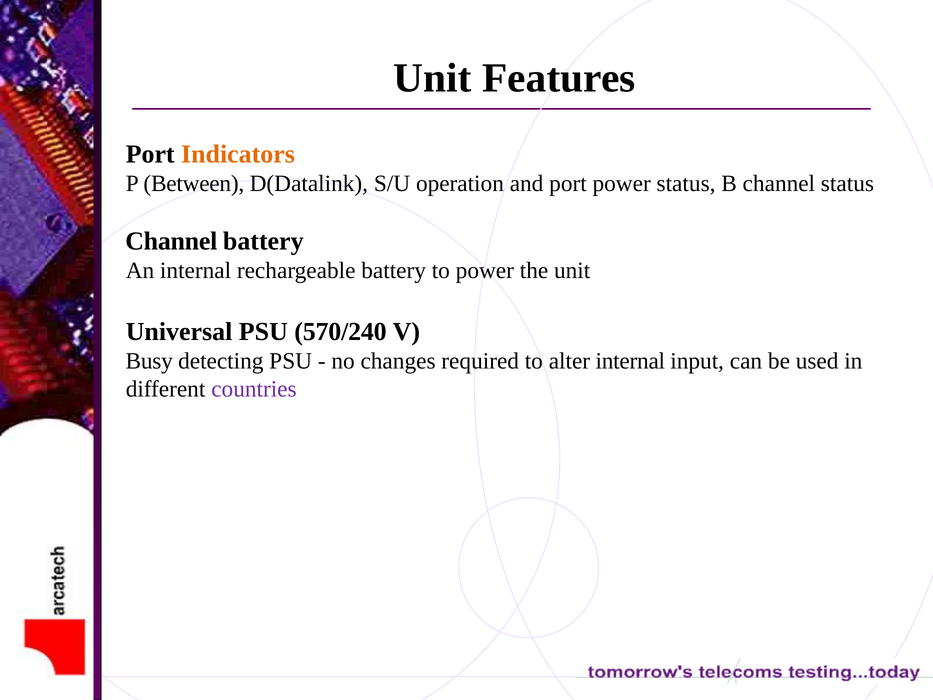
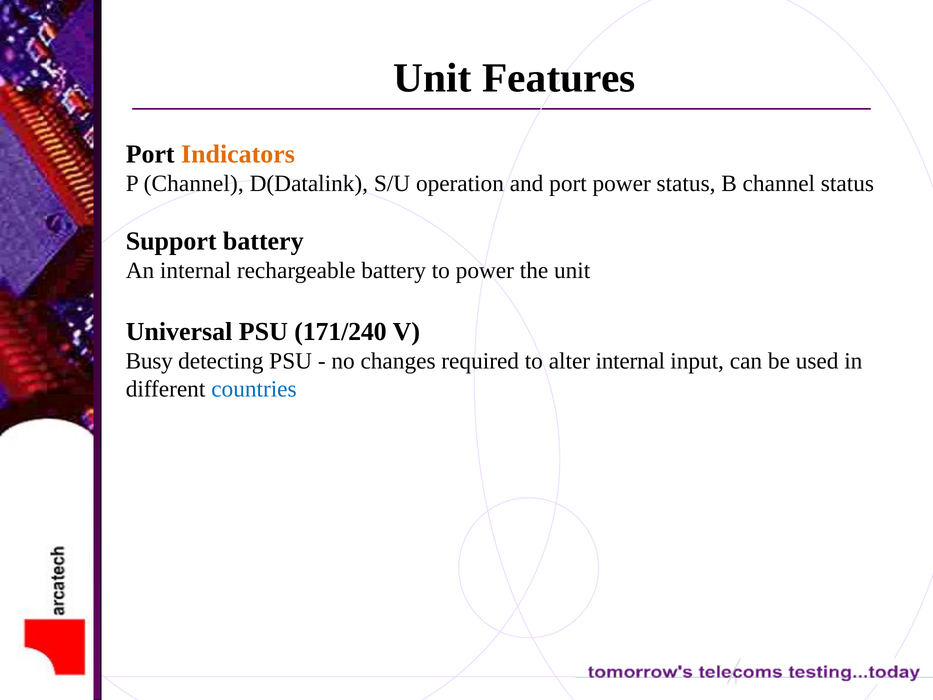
P Between: Between -> Channel (194, 183)
Channel: Channel -> Support (171, 241)
570/240: 570/240 -> 171/240 (341, 331)
countries colour: purple -> blue (254, 389)
